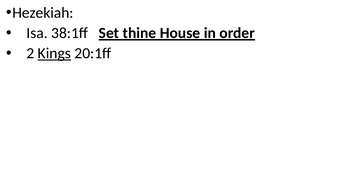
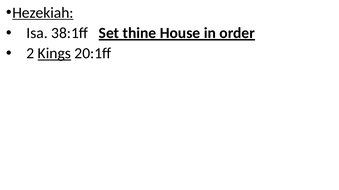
Hezekiah underline: none -> present (43, 13)
